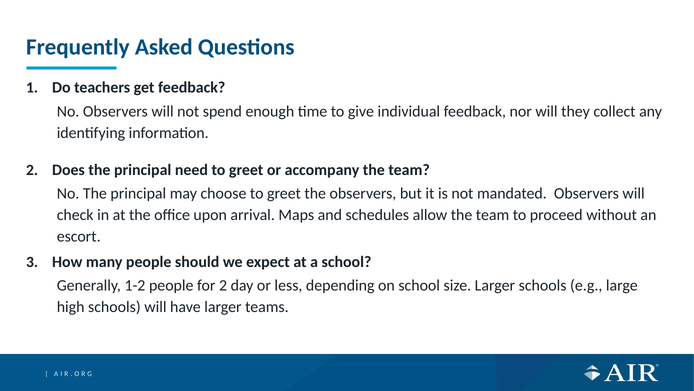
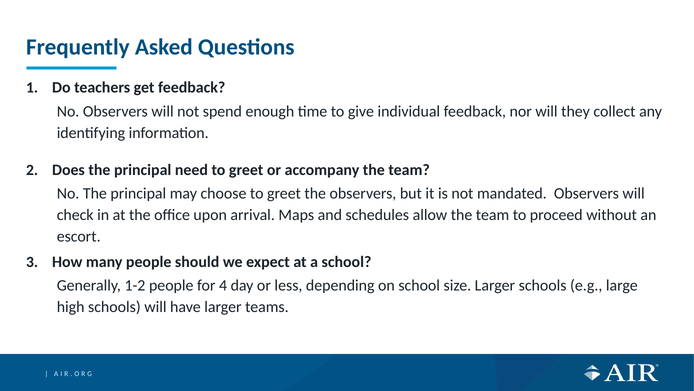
for 2: 2 -> 4 (223, 285)
